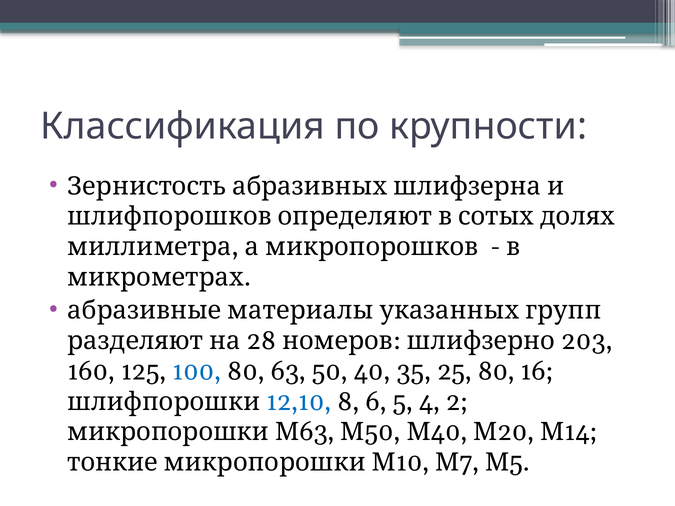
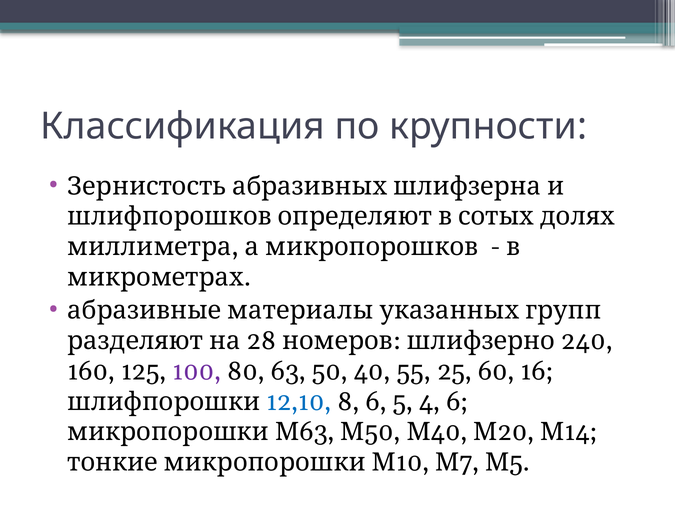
203: 203 -> 240 (587, 341)
100 colour: blue -> purple (197, 372)
35: 35 -> 55 (414, 372)
25 80: 80 -> 60 (496, 372)
4 2: 2 -> 6 (457, 402)
